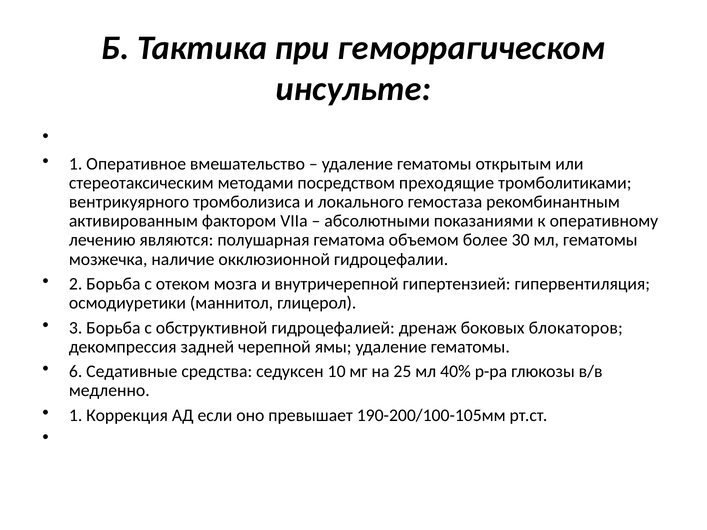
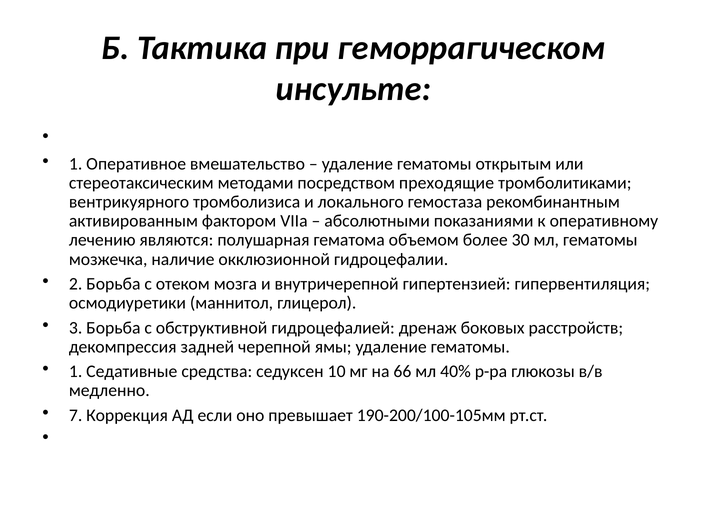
блокаторов: блокаторов -> расстройств (576, 328)
6: 6 -> 1 (76, 372)
25: 25 -> 66 (402, 372)
1: 1 -> 7 (76, 416)
